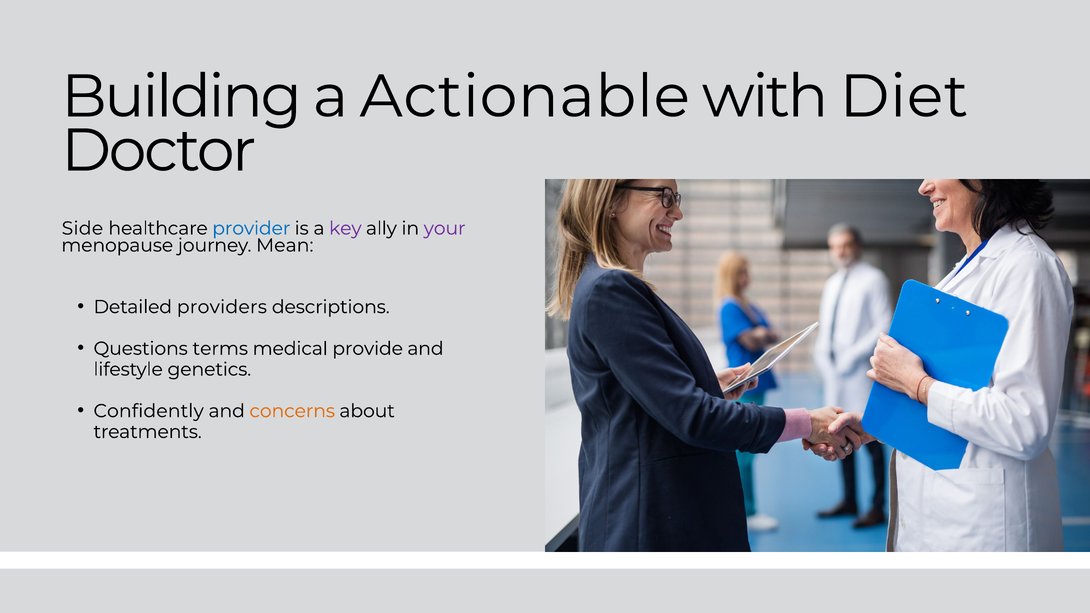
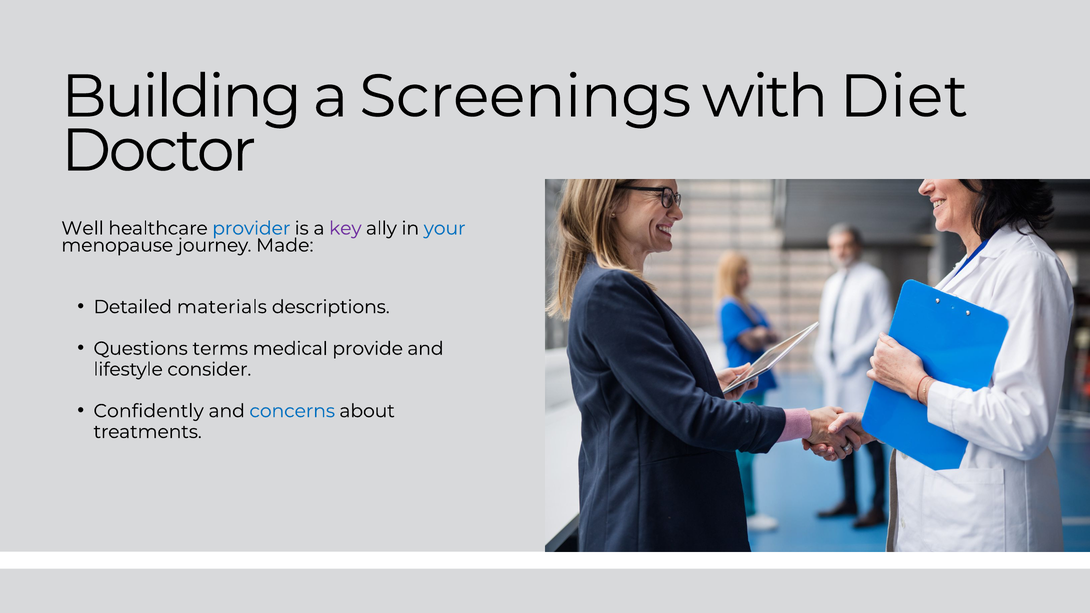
Actionable: Actionable -> Screenings (525, 97)
Side: Side -> Well (83, 228)
your colour: purple -> blue (445, 228)
Mean: Mean -> Made (285, 245)
providers: providers -> materials (222, 307)
genetics: genetics -> consider (209, 369)
concerns colour: orange -> blue (292, 411)
